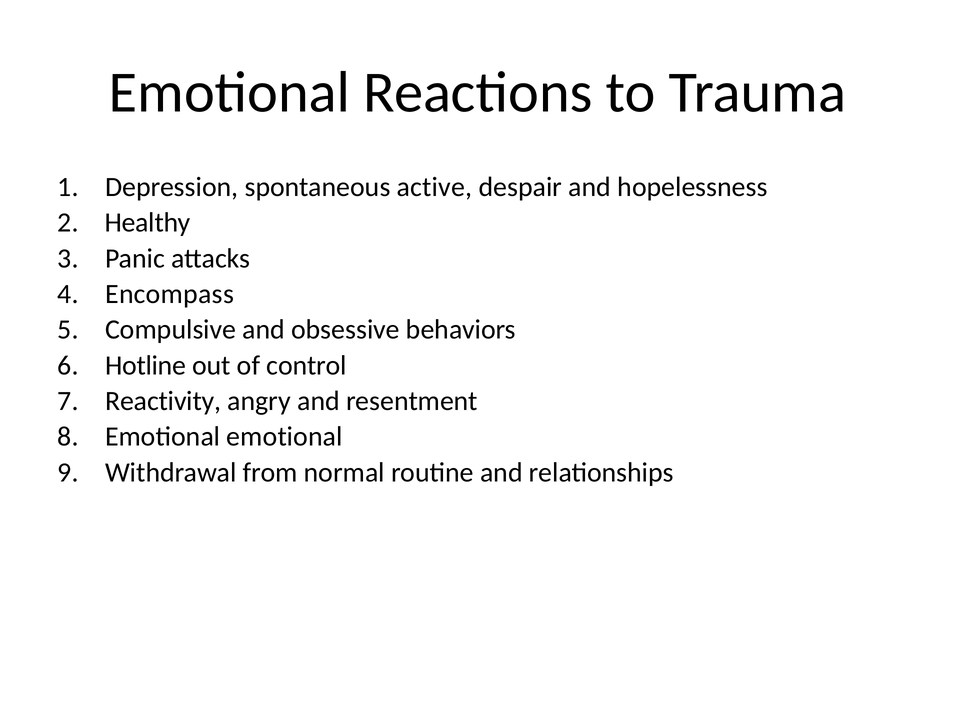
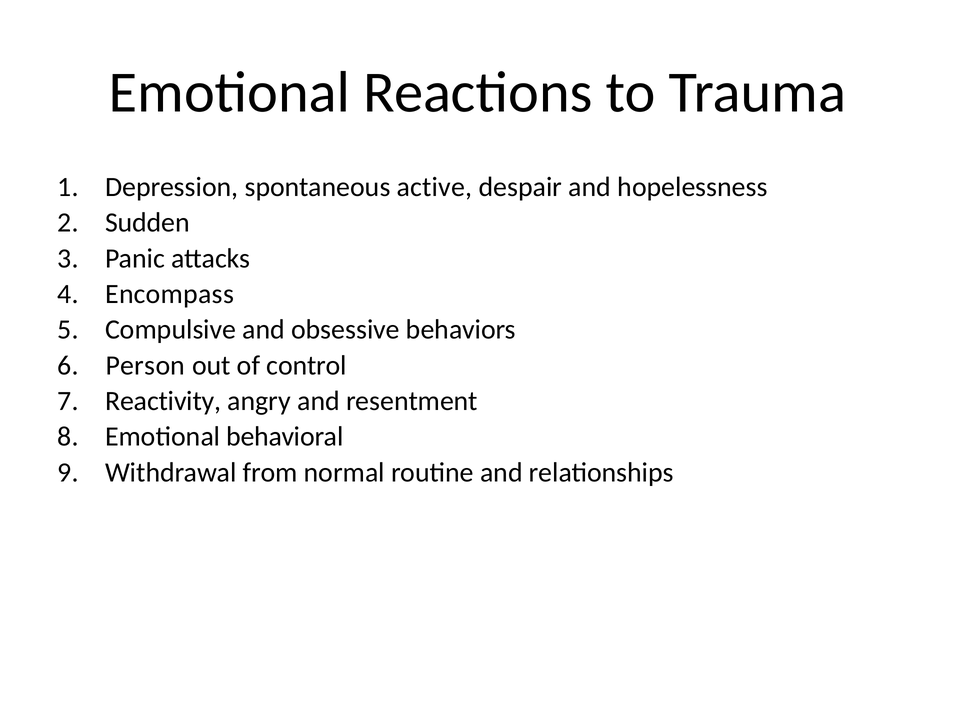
Healthy: Healthy -> Sudden (147, 223)
Hotline: Hotline -> Person (145, 365)
Emotional emotional: emotional -> behavioral (285, 437)
